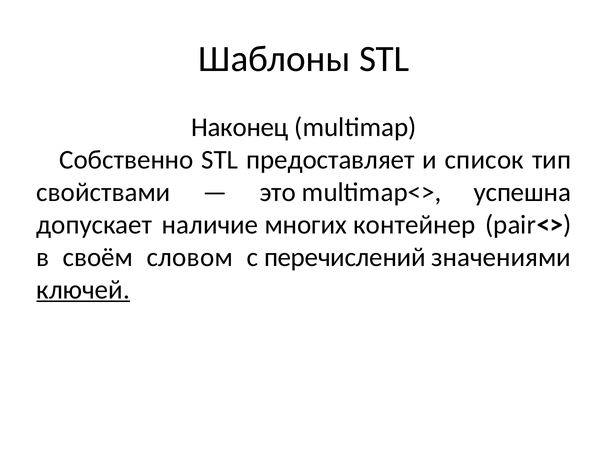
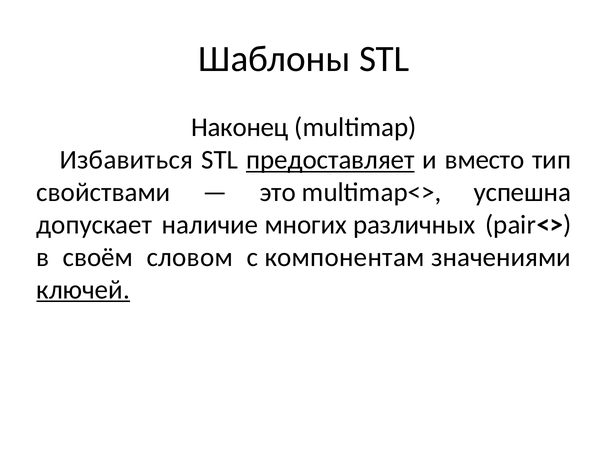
Собственно: Собственно -> Избавиться (126, 160)
предоставляет underline: none -> present (330, 160)
список: список -> вместо (485, 160)
контейнер: контейнер -> различных (414, 225)
перечислений: перечислений -> компонентам (345, 257)
